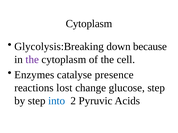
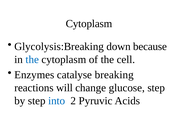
the colour: purple -> blue (32, 60)
presence: presence -> breaking (114, 75)
lost: lost -> will (65, 88)
